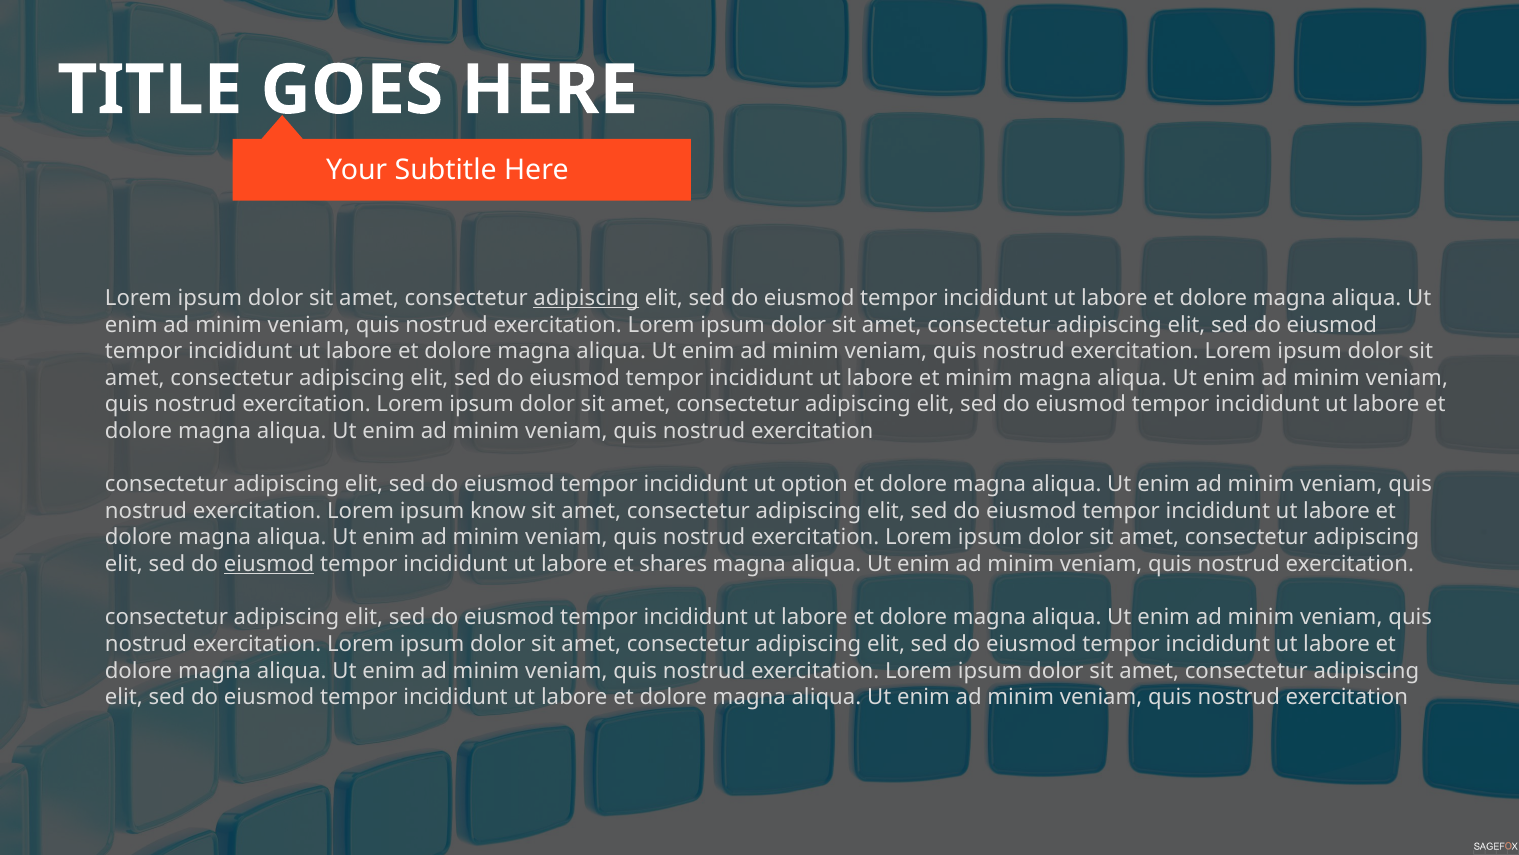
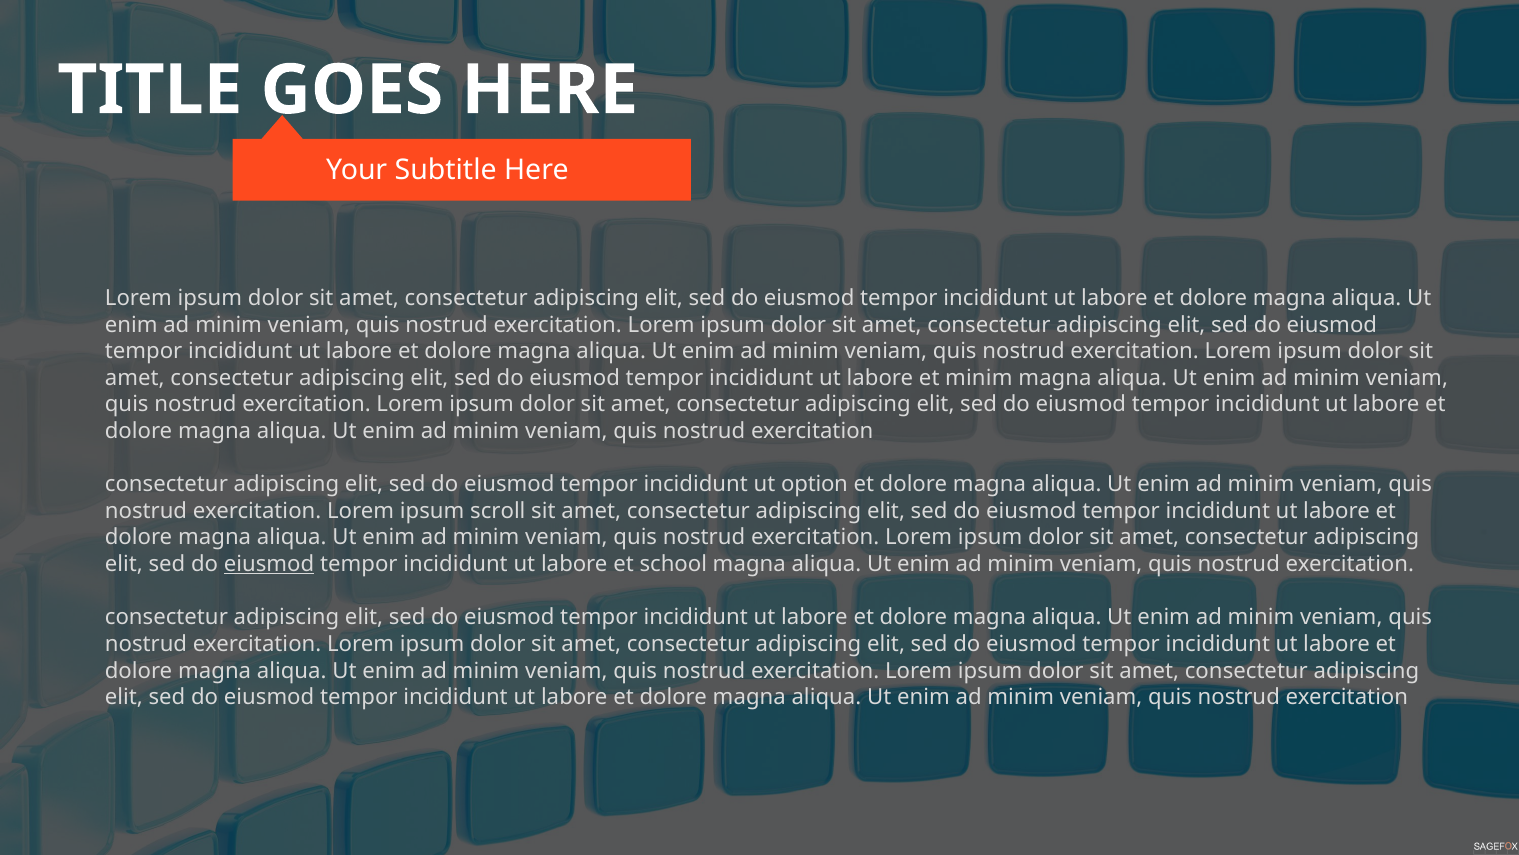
adipiscing underline: present -> none (586, 298)
know: know -> scroll (498, 511)
shares: shares -> school (673, 564)
